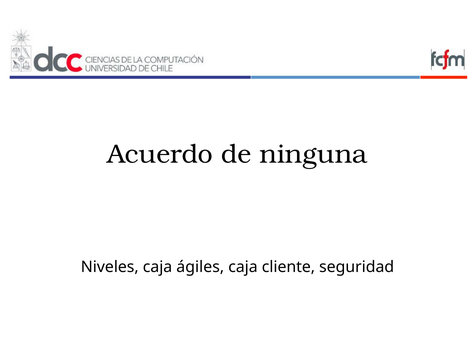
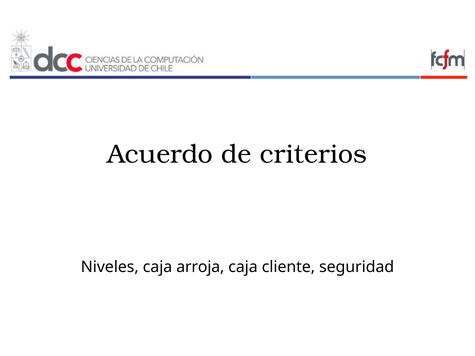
ninguna: ninguna -> criterios (313, 154)
ágiles: ágiles -> arroja (200, 267)
